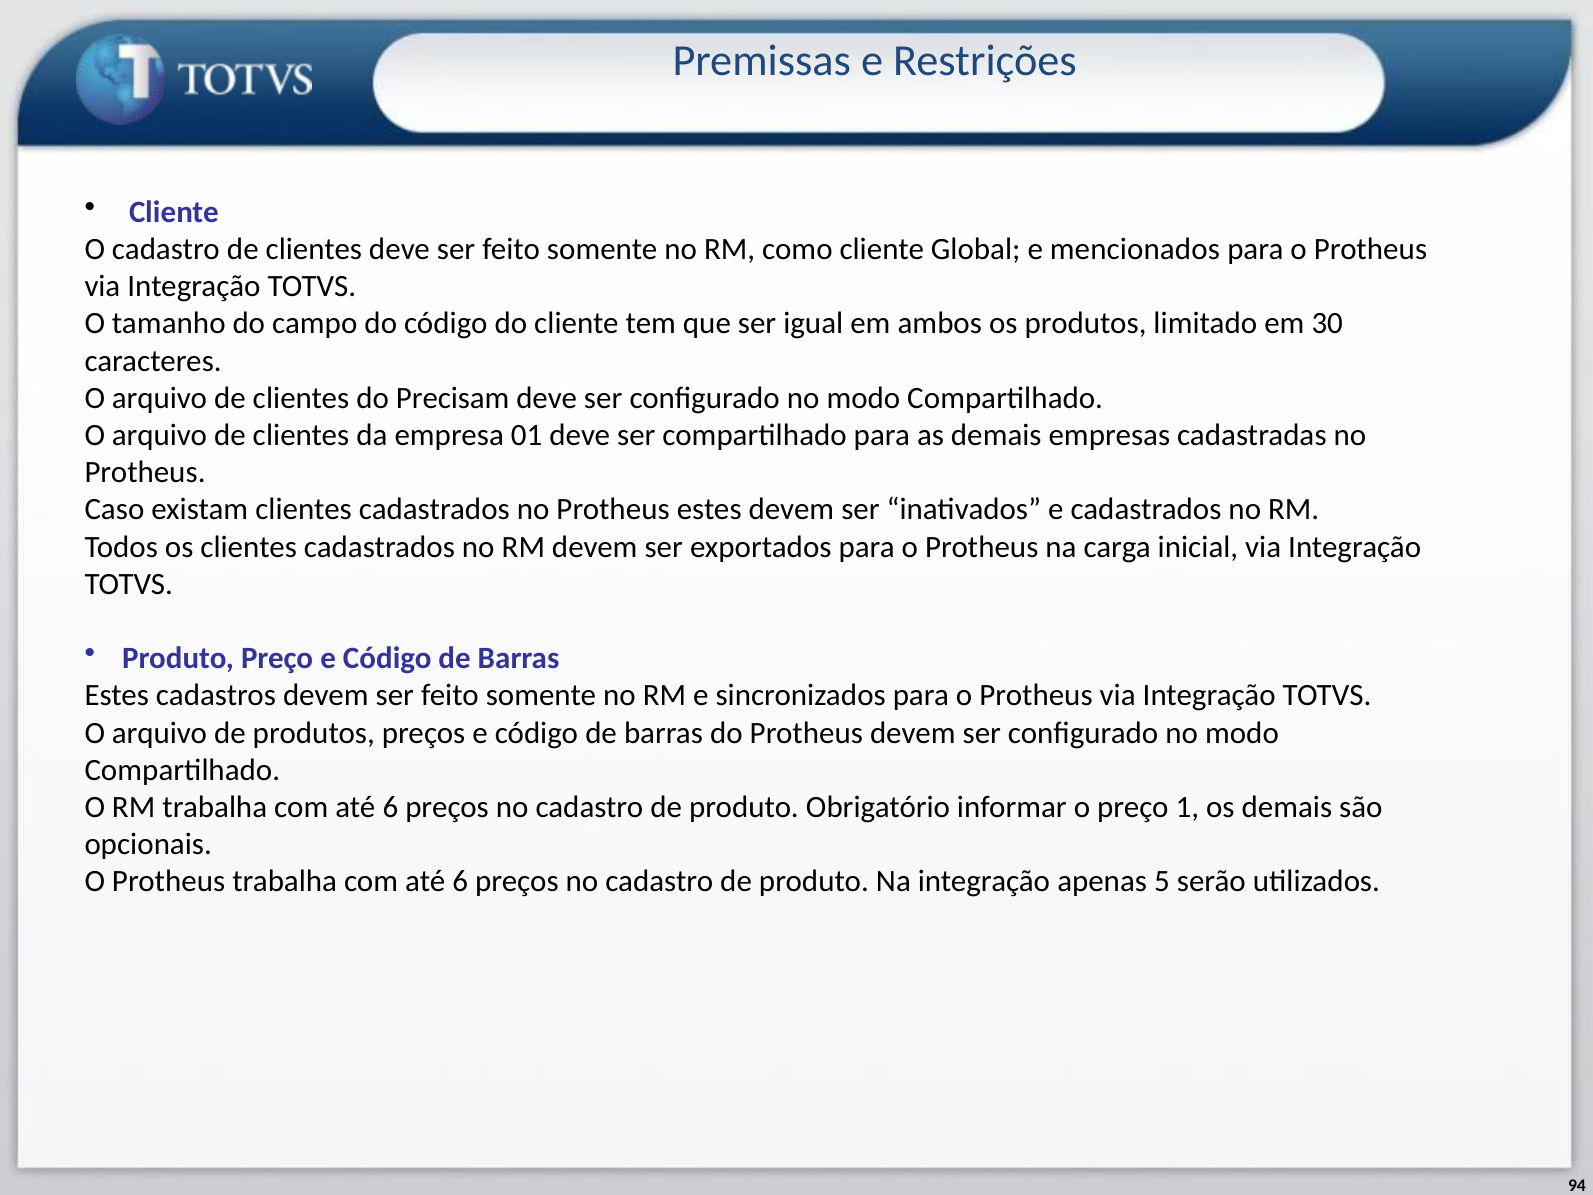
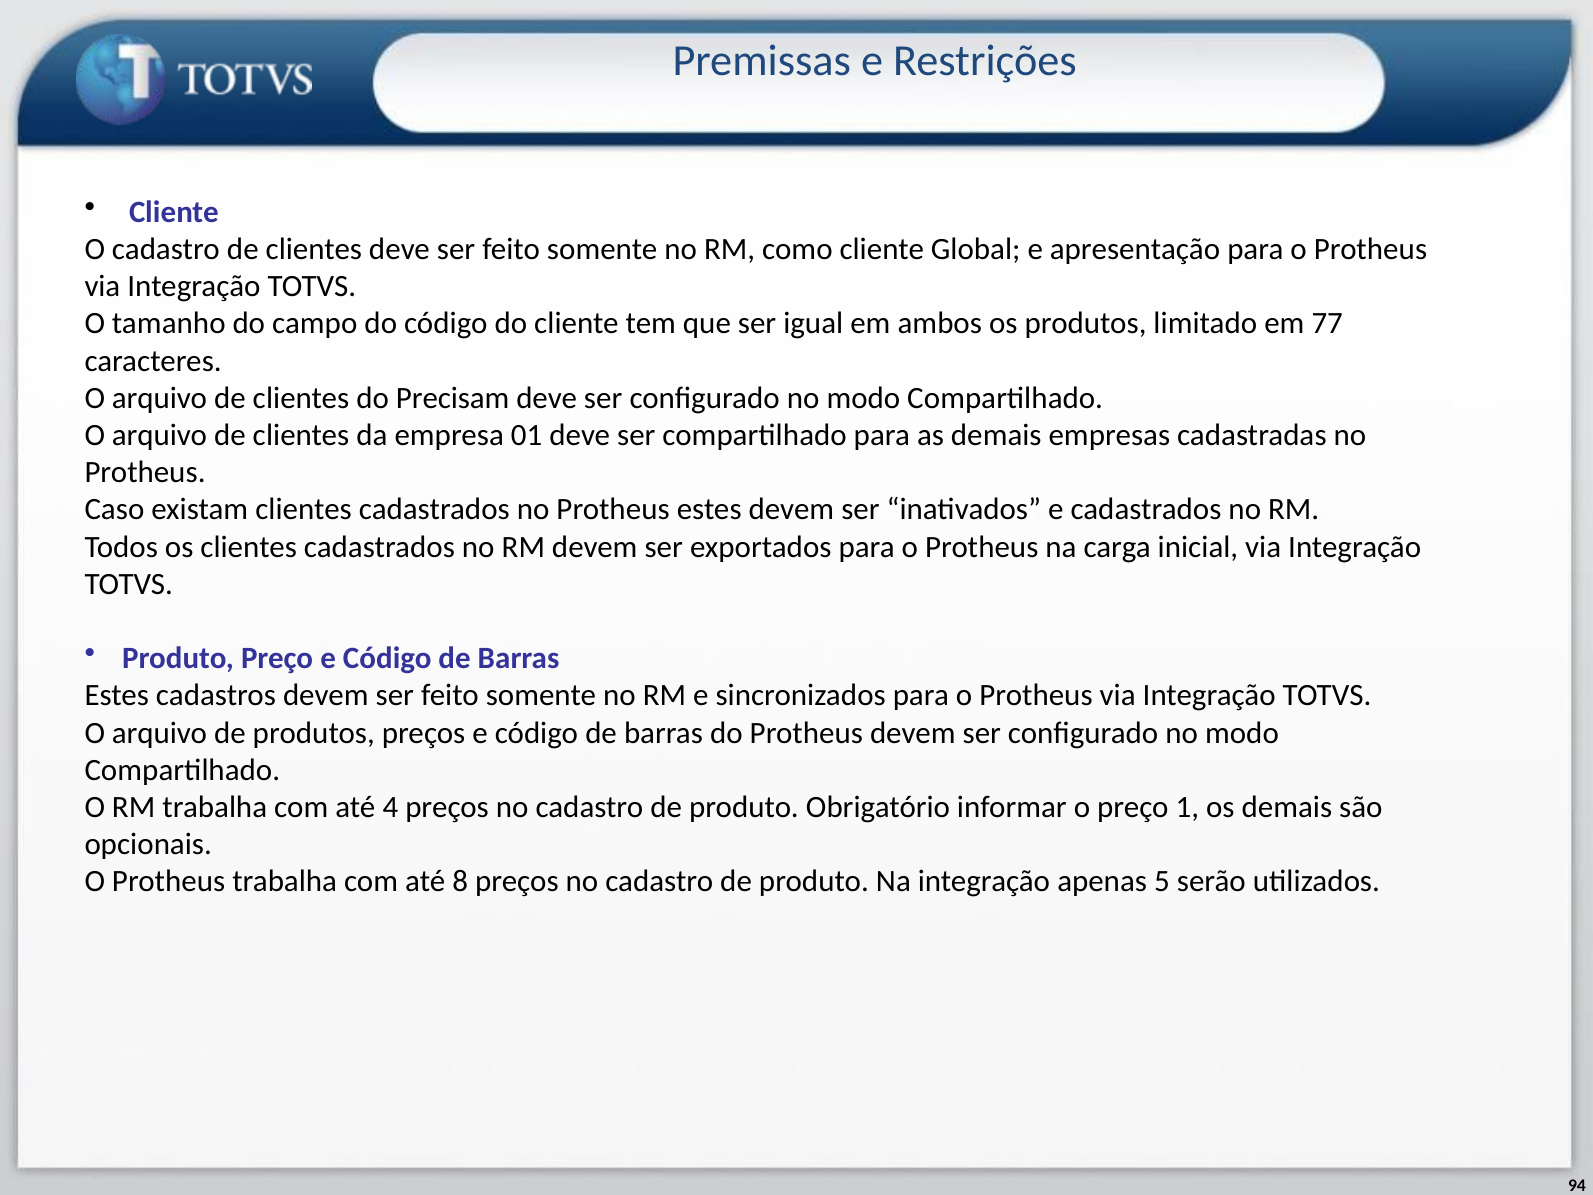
mencionados: mencionados -> apresentação (1135, 249)
30: 30 -> 77 (1327, 324)
6: 6 -> 4 (390, 807)
6: 6 -> 8 (460, 881)
